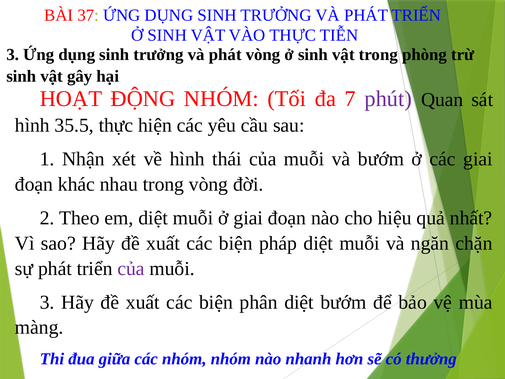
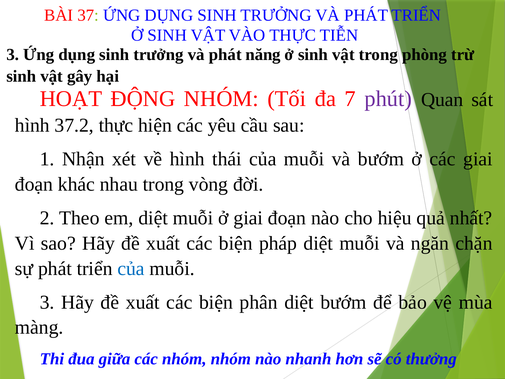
phát vòng: vòng -> năng (263, 55)
35.5: 35.5 -> 37.2 (74, 125)
của colour: purple -> blue (131, 268)
